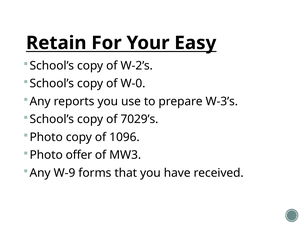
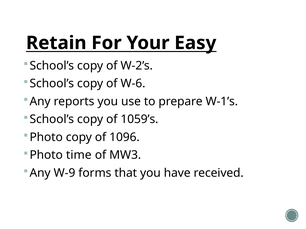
W-0: W-0 -> W-6 (133, 84)
W-3’s: W-3’s -> W-1’s (222, 102)
7029’s: 7029’s -> 1059’s (139, 120)
offer: offer -> time (79, 155)
